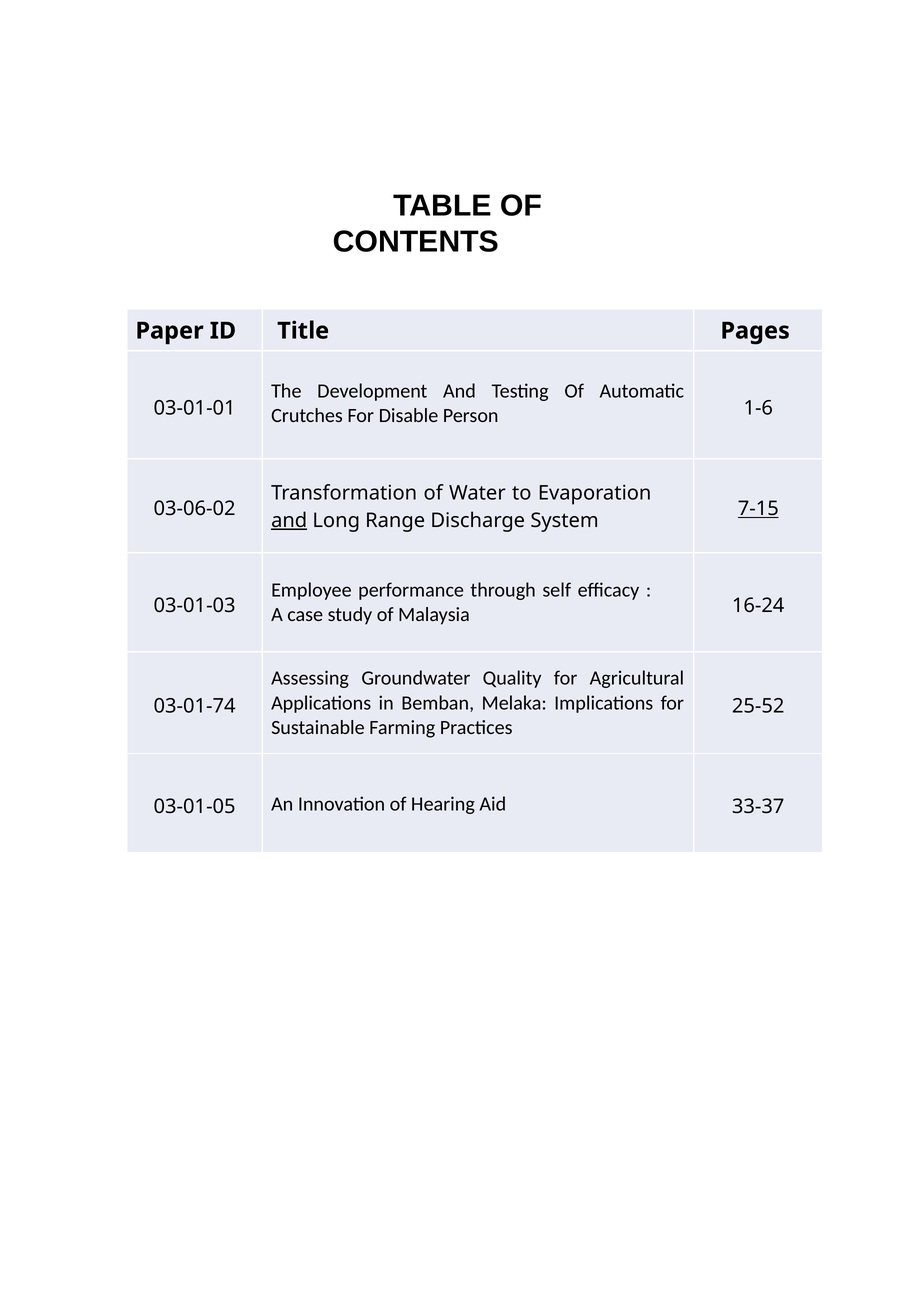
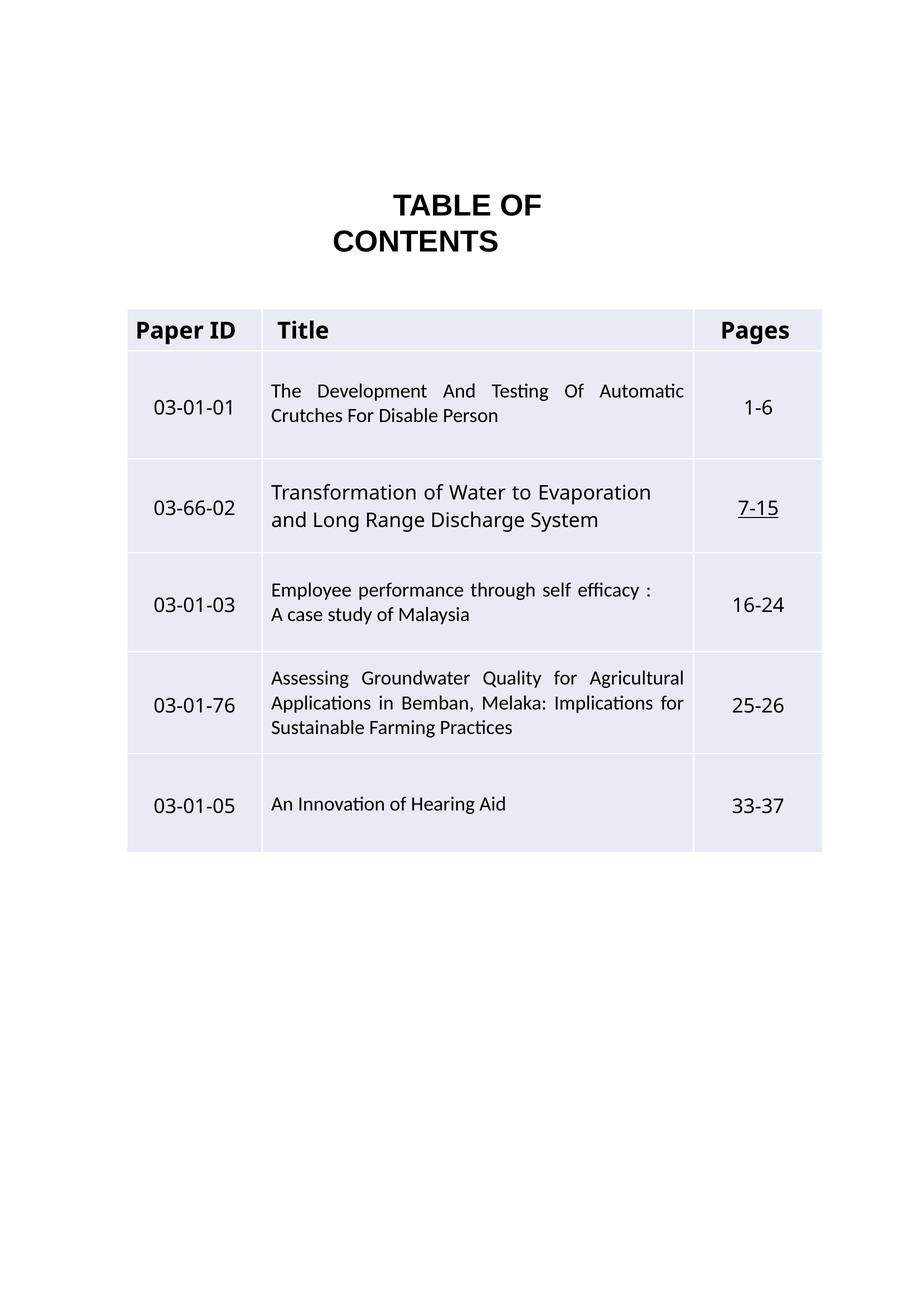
03-06-02: 03-06-02 -> 03-66-02 (195, 509)
and underline: present -> none (289, 521)
03-01-74: 03-01-74 -> 03-01-76 (195, 706)
25-52: 25-52 -> 25-26 (758, 706)
